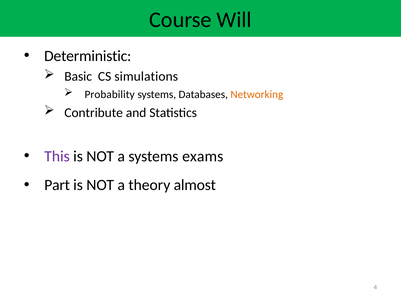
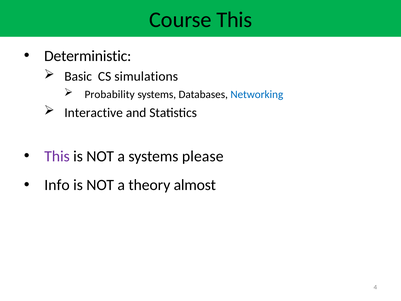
Course Will: Will -> This (234, 20)
Networking colour: orange -> blue (257, 94)
Contribute: Contribute -> Interactive (94, 113)
exams: exams -> please (203, 156)
Part: Part -> Info (57, 185)
